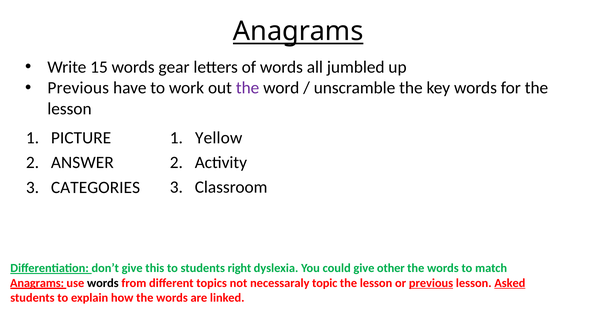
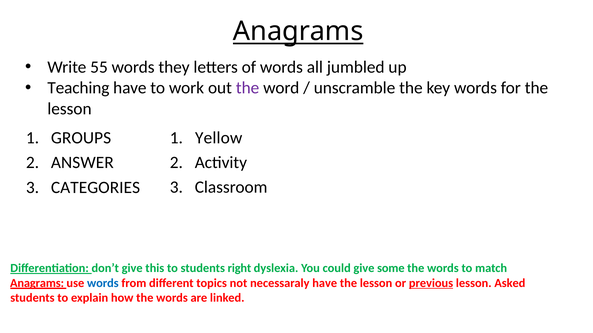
15: 15 -> 55 (99, 67)
gear: gear -> they (174, 67)
Previous: Previous -> Teaching (78, 88)
PICTURE: PICTURE -> GROUPS (81, 138)
other: other -> some (391, 269)
words colour: black -> blue (103, 283)
necessaraly topic: topic -> have (325, 283)
Asked underline: present -> none (510, 283)
